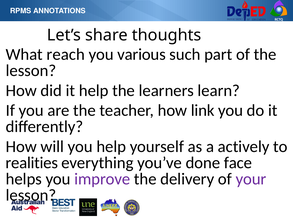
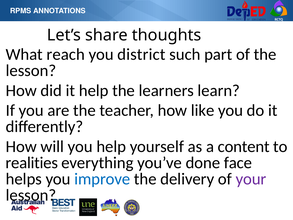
various: various -> district (141, 54)
link: link -> like (203, 110)
actively: actively -> content (244, 146)
improve colour: purple -> blue (102, 179)
